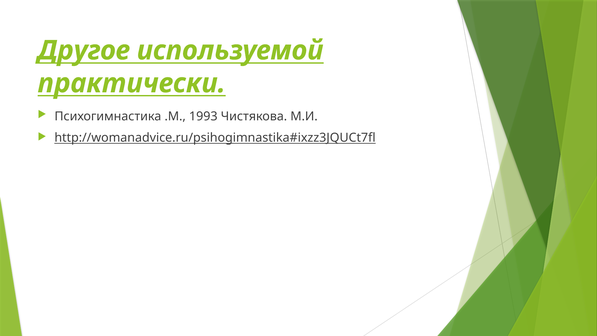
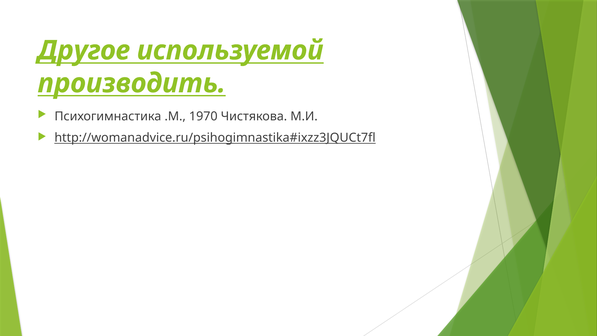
практически: практически -> производить (132, 83)
1993: 1993 -> 1970 (203, 116)
